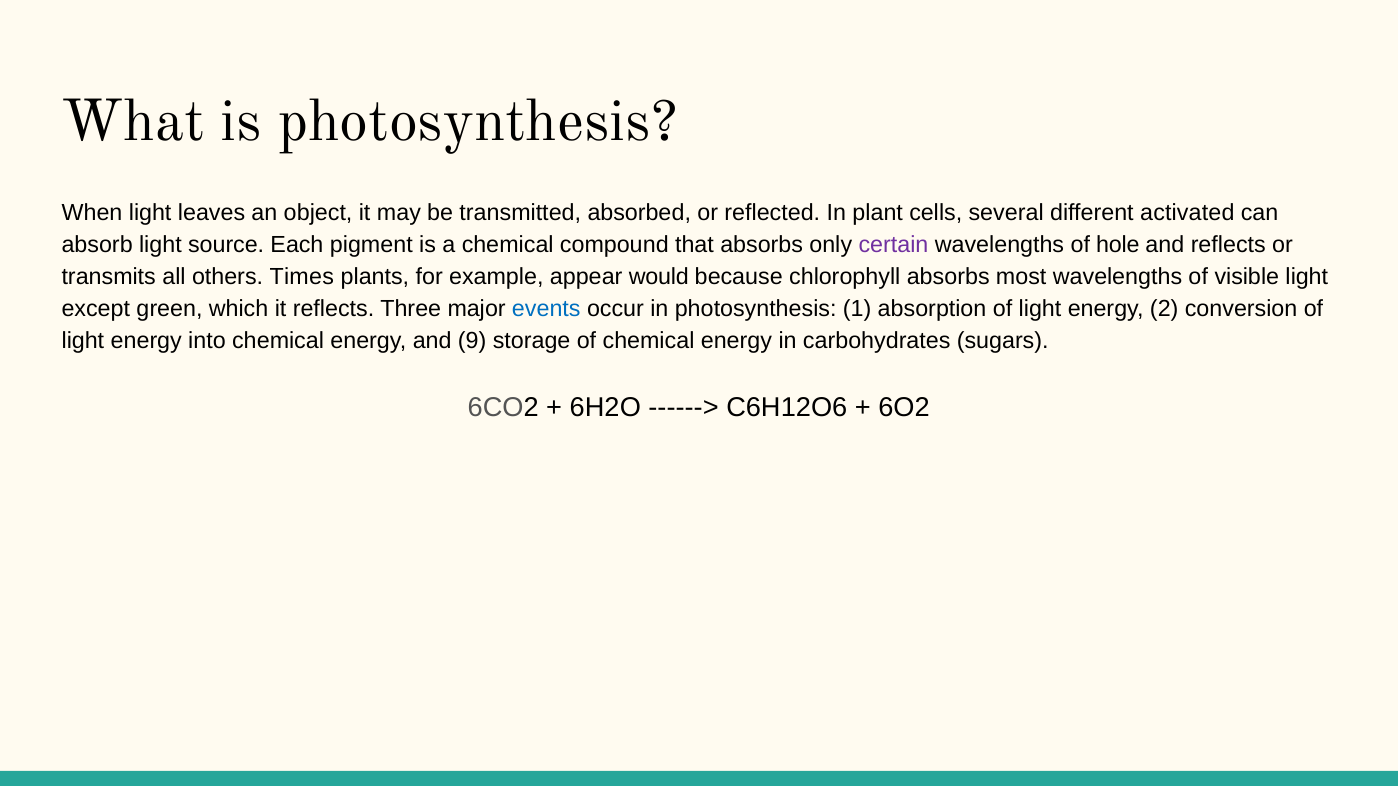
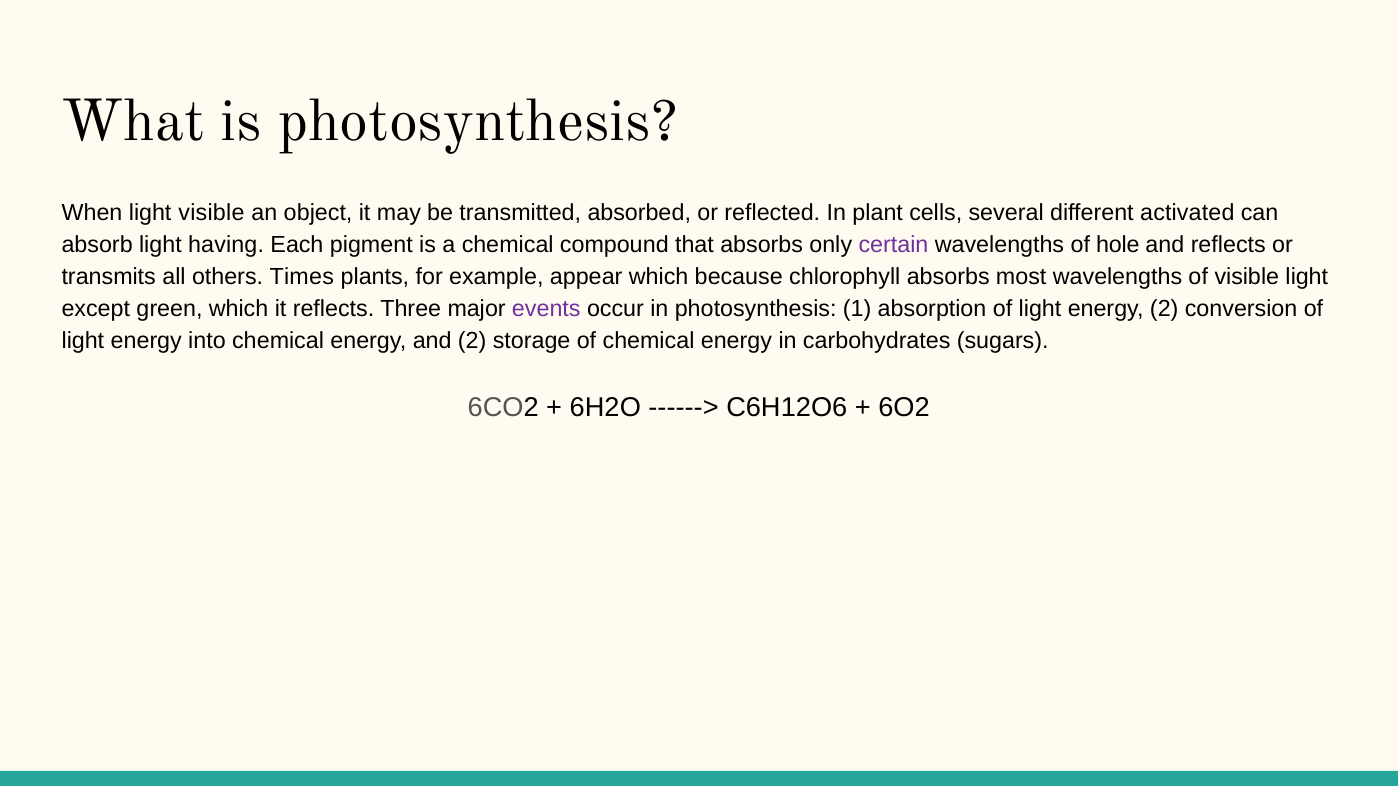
light leaves: leaves -> visible (211, 213)
source: source -> having (226, 245)
appear would: would -> which (659, 277)
events colour: blue -> purple (546, 309)
and 9: 9 -> 2 (472, 341)
